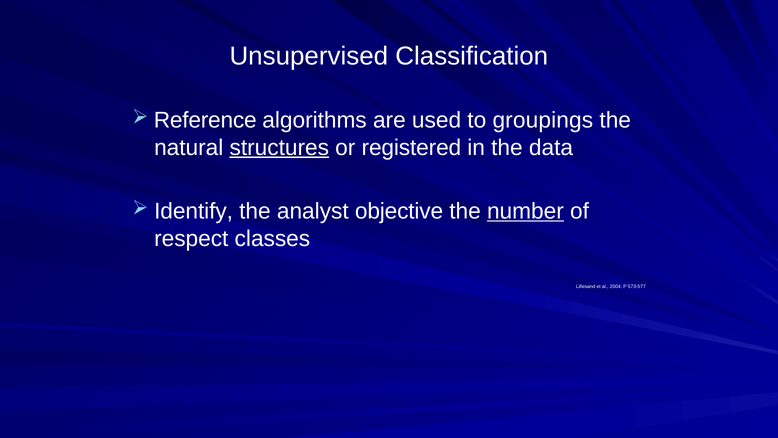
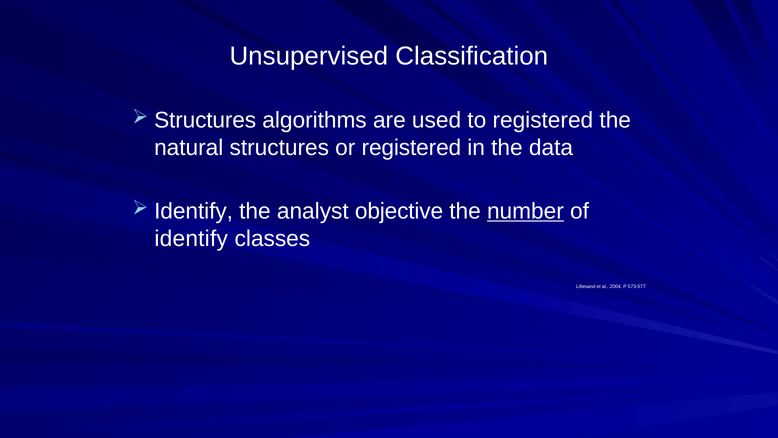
Reference: Reference -> Structures (205, 120)
to groupings: groupings -> registered (543, 120)
structures underline: present -> none (279, 147)
respect: respect -> identify (191, 238)
